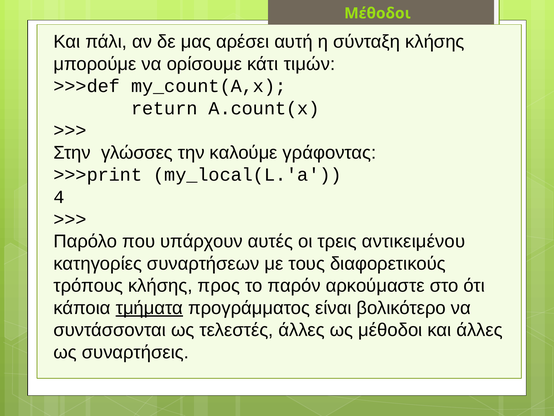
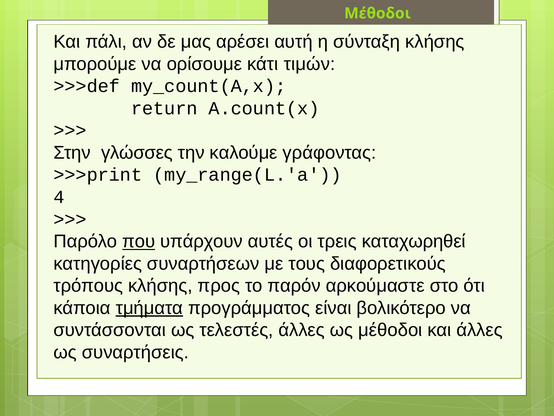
my_local(L.'a: my_local(L.'a -> my_range(L.'a (247, 175)
που underline: none -> present (139, 241)
αντικειμένου: αντικειμένου -> καταχωρηθεί (414, 241)
